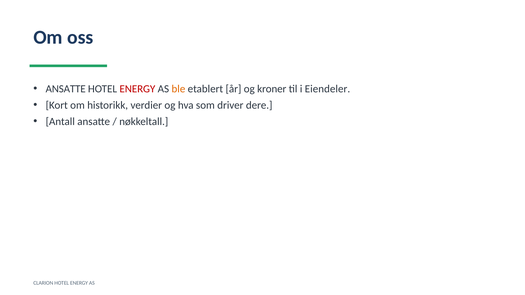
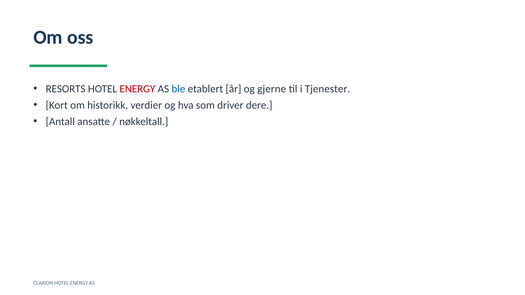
ANSATTE: ANSATTE -> RESORTS (66, 89)
ble colour: orange -> blue (178, 89)
kroner: kroner -> gjerne (272, 89)
Eiendeler: Eiendeler -> Tjenester (328, 89)
